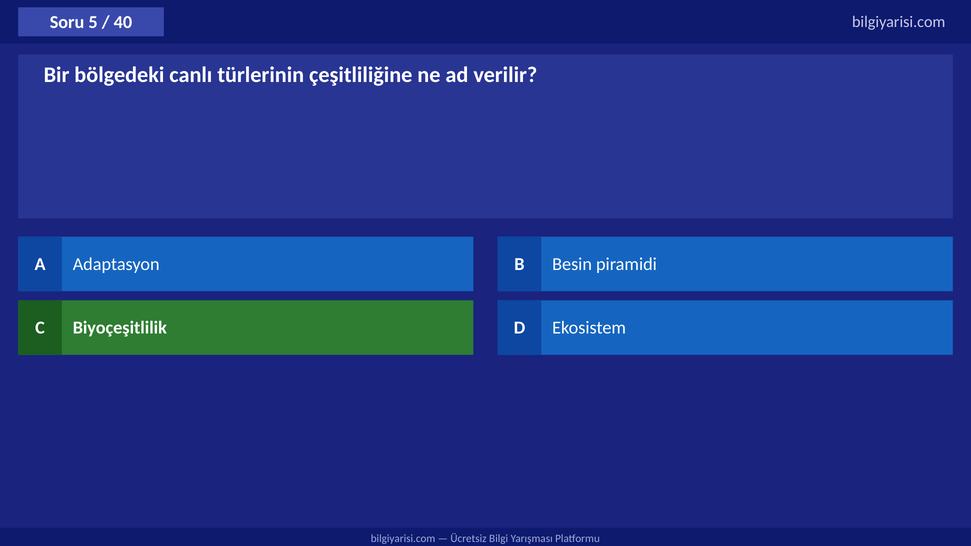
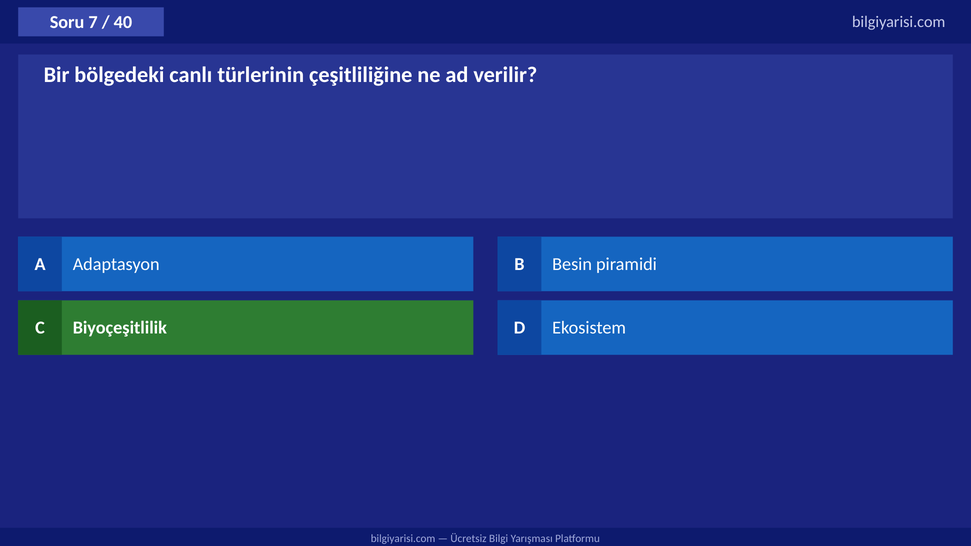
5: 5 -> 7 (93, 22)
